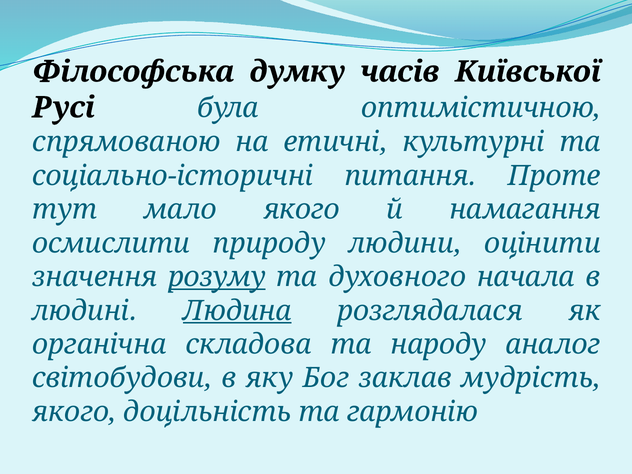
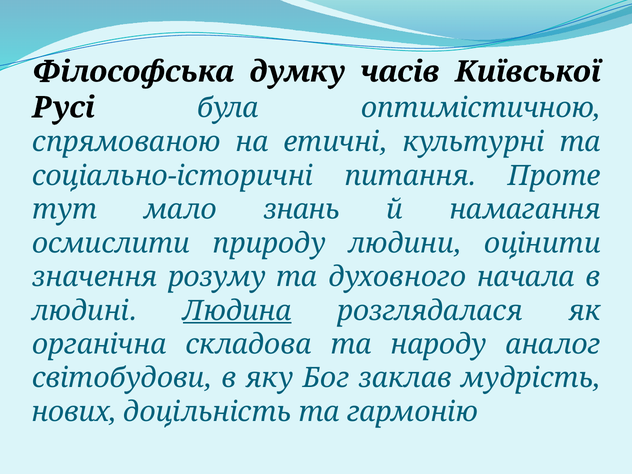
мало якого: якого -> знань (302, 210)
розуму underline: present -> none (217, 277)
якого: якого -> нових (74, 412)
